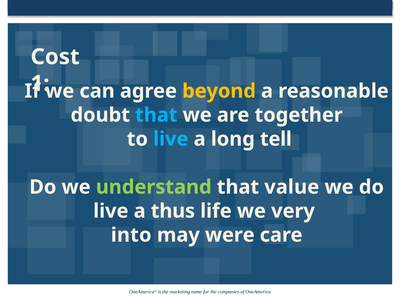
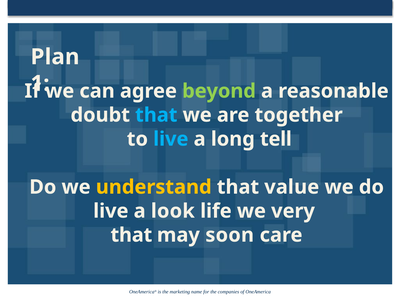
Cost: Cost -> Plan (55, 57)
beyond colour: yellow -> light green (219, 91)
understand colour: light green -> yellow (154, 187)
thus: thus -> look (173, 211)
into: into -> that (131, 235)
were: were -> soon (230, 235)
